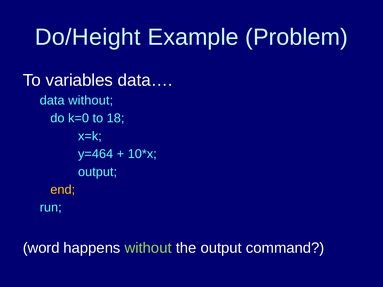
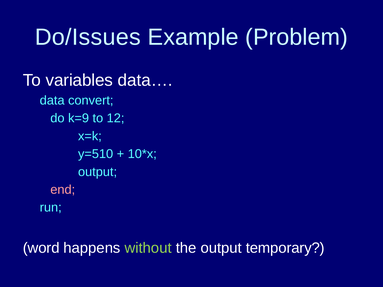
Do/Height: Do/Height -> Do/Issues (88, 37)
data without: without -> convert (91, 100)
k=0: k=0 -> k=9 (79, 118)
18: 18 -> 12 (116, 118)
y=464: y=464 -> y=510 (96, 154)
end colour: yellow -> pink (63, 190)
command: command -> temporary (285, 248)
